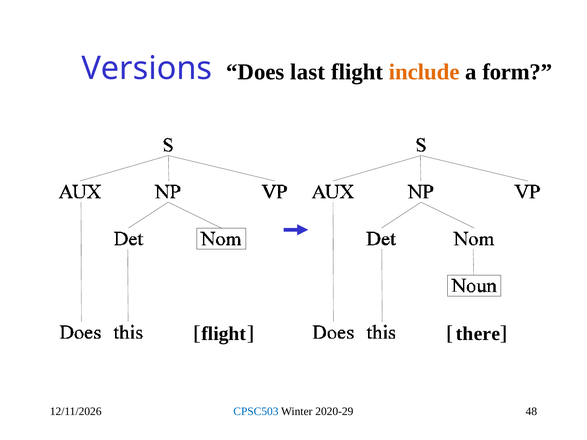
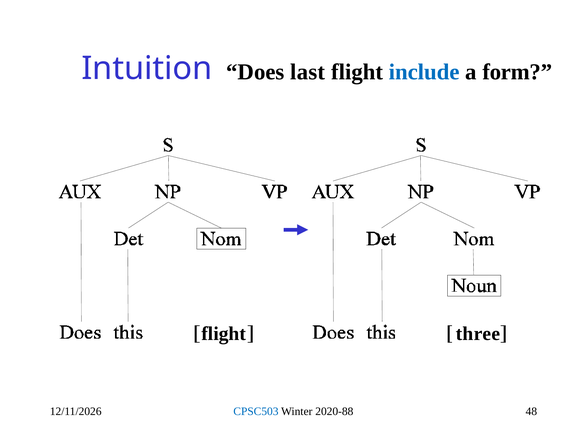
Versions: Versions -> Intuition (147, 68)
include colour: orange -> blue (424, 72)
there: there -> three (478, 334)
2020-29: 2020-29 -> 2020-88 (334, 412)
